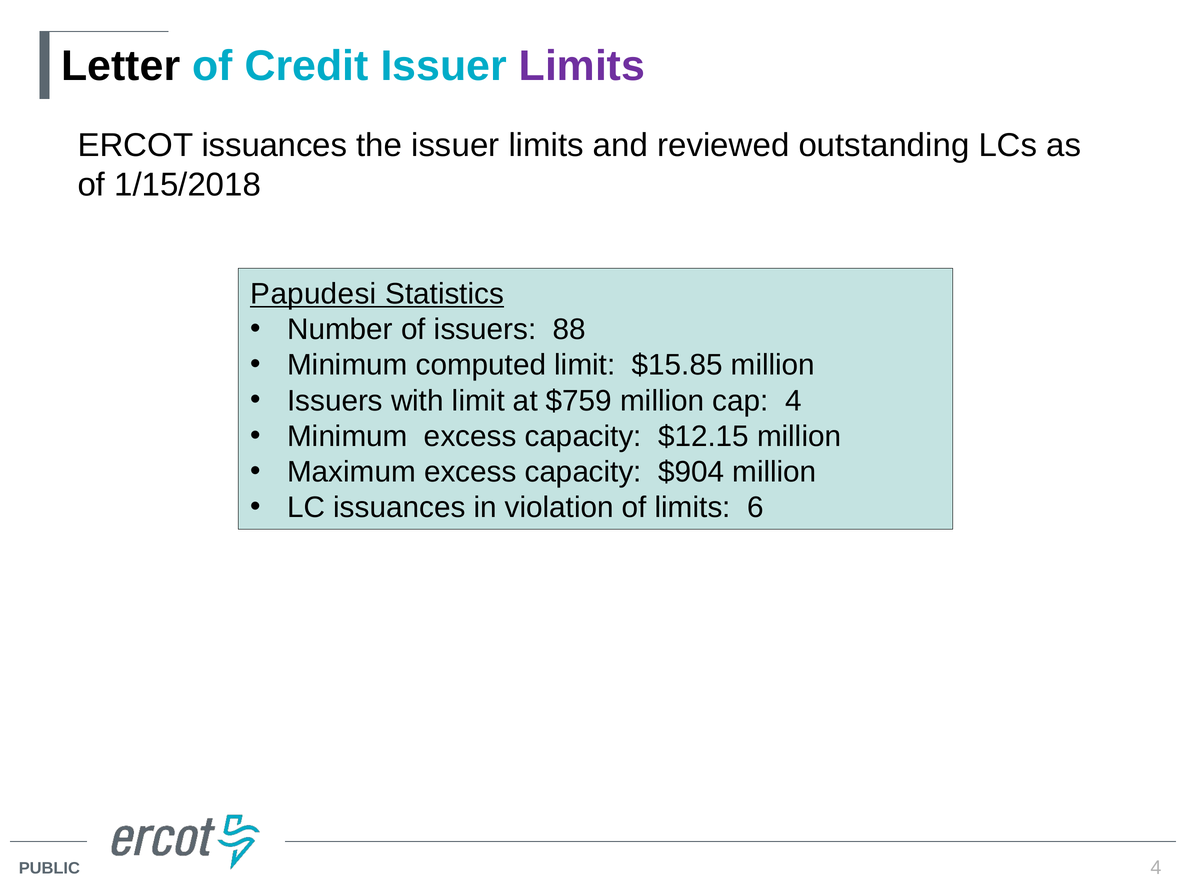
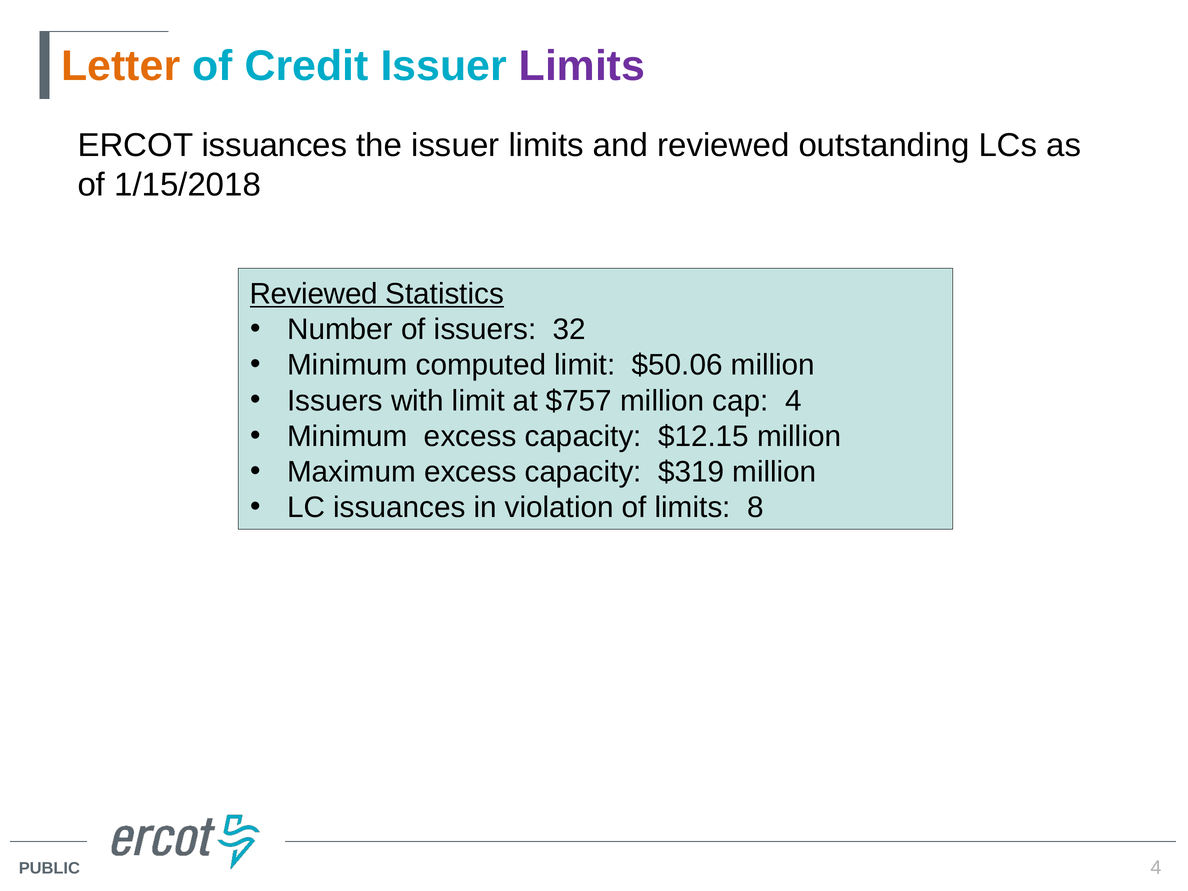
Letter colour: black -> orange (121, 66)
Papudesi: Papudesi -> Reviewed (314, 294)
88: 88 -> 32 (569, 329)
$15.85: $15.85 -> $50.06 (677, 365)
$759: $759 -> $757 (579, 401)
$904: $904 -> $319 (691, 472)
6: 6 -> 8 (755, 508)
